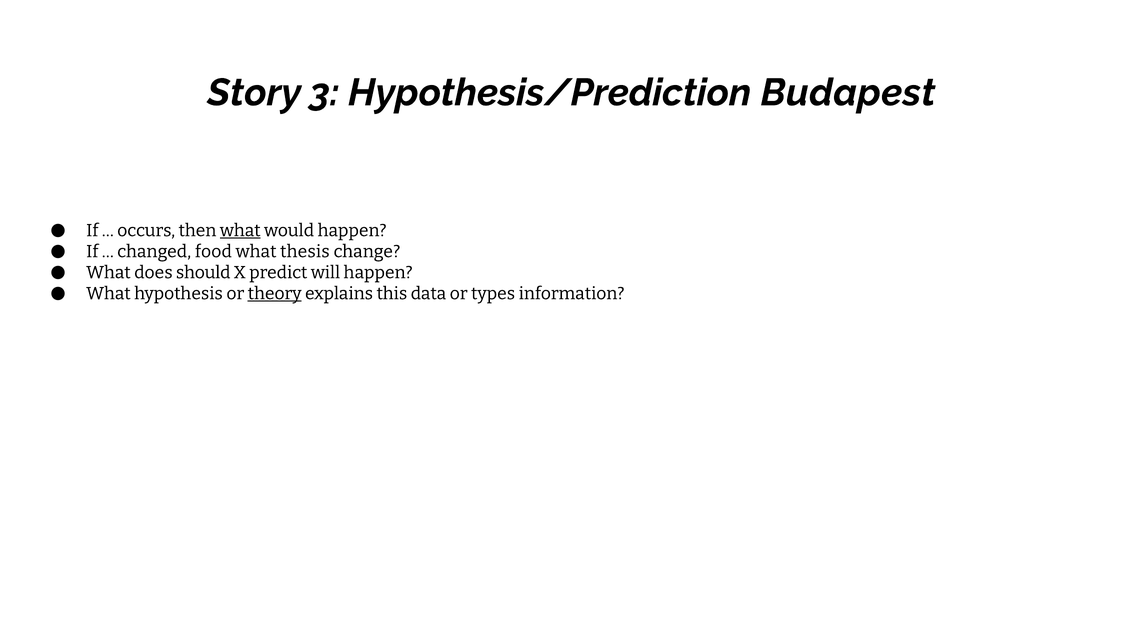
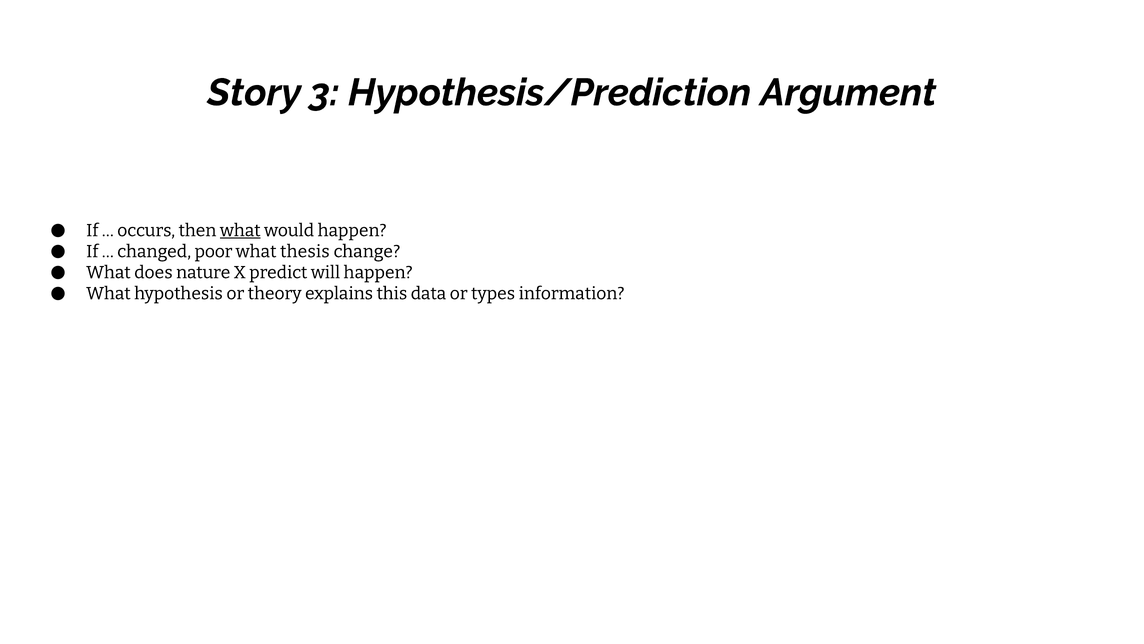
Budapest: Budapest -> Argument (848, 93)
food: food -> poor (213, 251)
should: should -> nature (203, 272)
theory underline: present -> none (275, 293)
